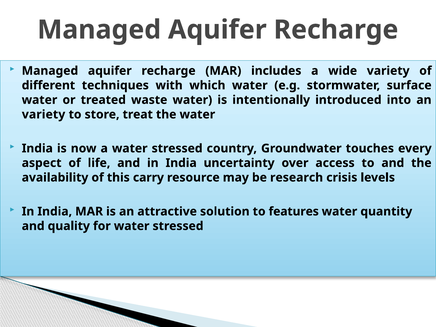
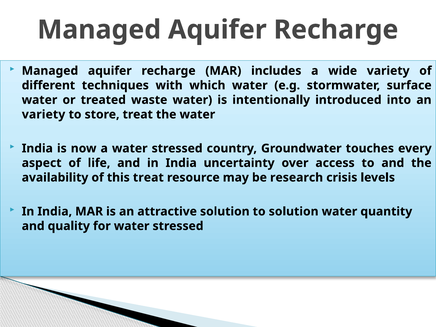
this carry: carry -> treat (148, 178)
to features: features -> solution (294, 211)
